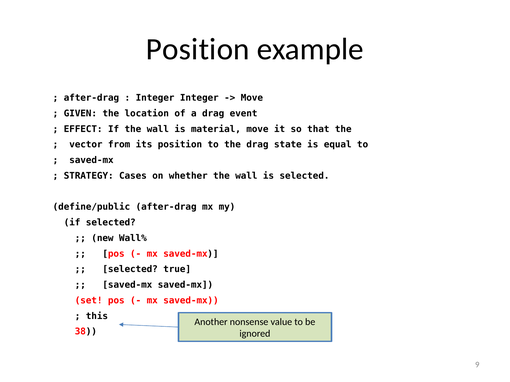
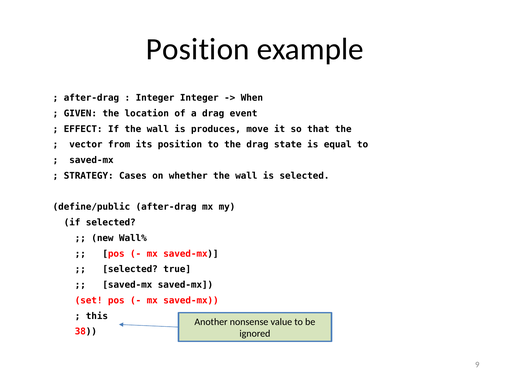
Move: Move -> When (252, 98)
material: material -> produces (216, 129)
